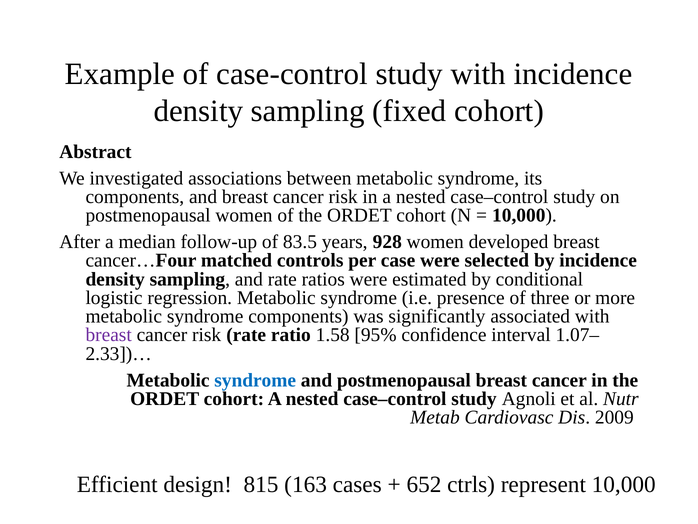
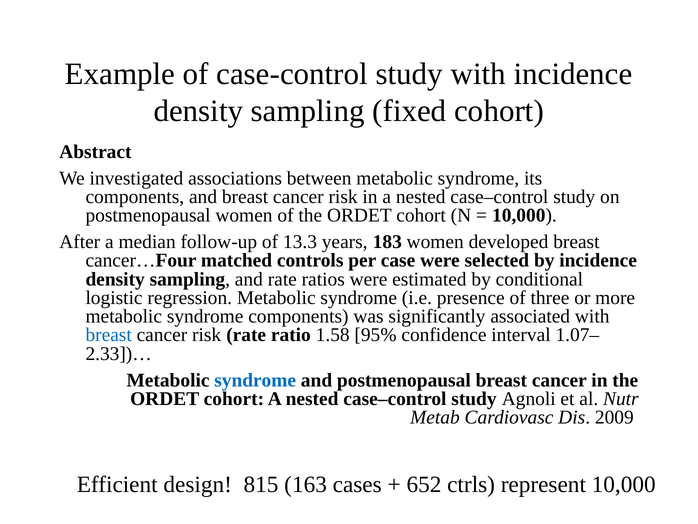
83.5: 83.5 -> 13.3 (300, 242)
928: 928 -> 183 (387, 242)
breast colour: purple -> blue (109, 335)
